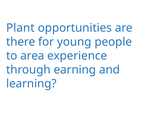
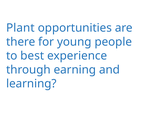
area: area -> best (32, 56)
